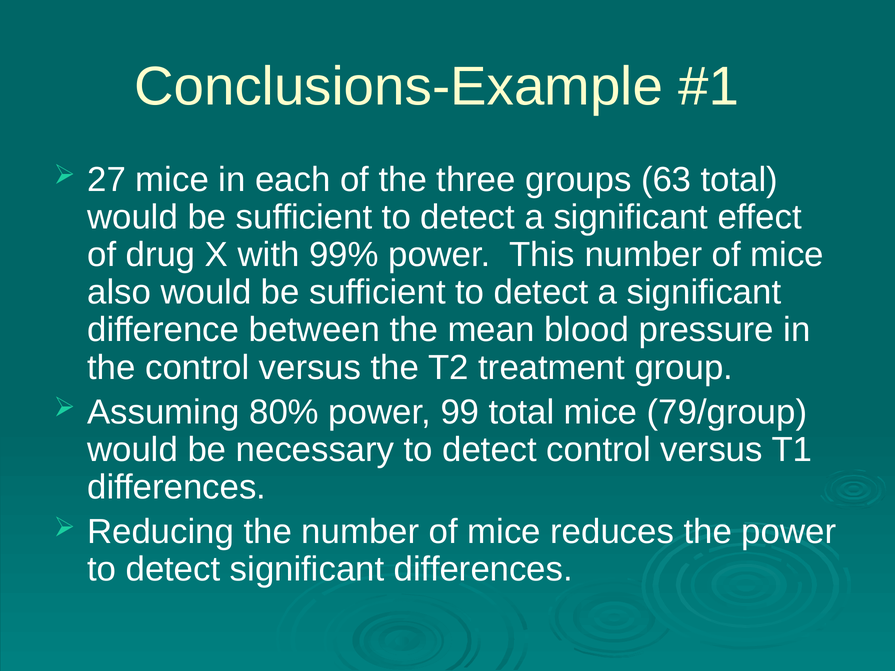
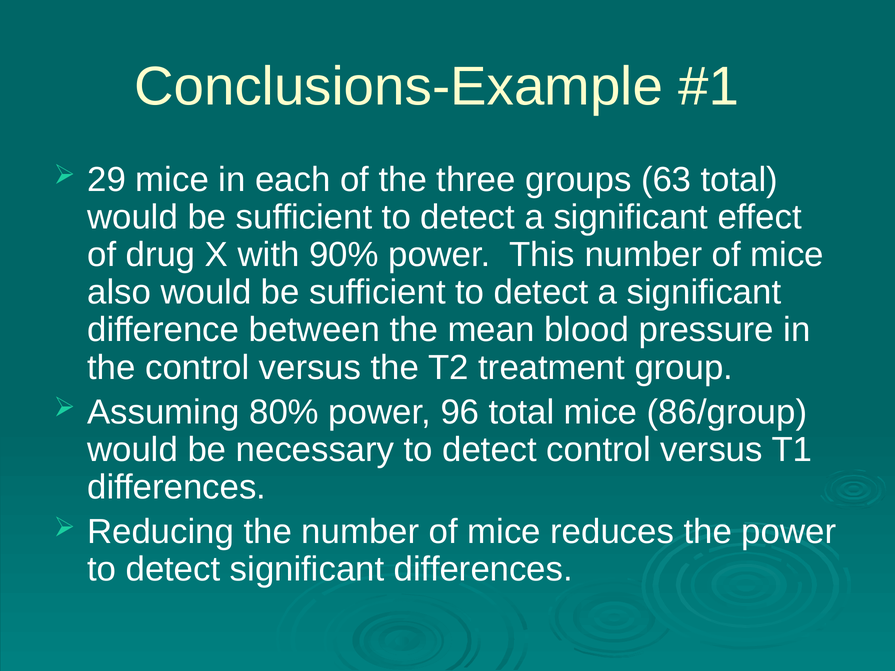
27: 27 -> 29 (107, 180)
99%: 99% -> 90% (344, 255)
99: 99 -> 96 (460, 412)
79/group: 79/group -> 86/group (727, 412)
